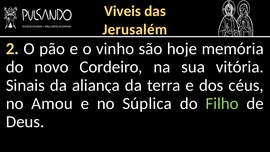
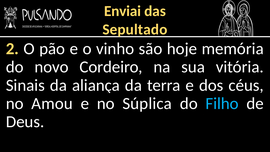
Viveis: Viveis -> Enviai (123, 11)
Jerusalém: Jerusalém -> Sepultado (135, 29)
Filho colour: light green -> light blue (222, 103)
